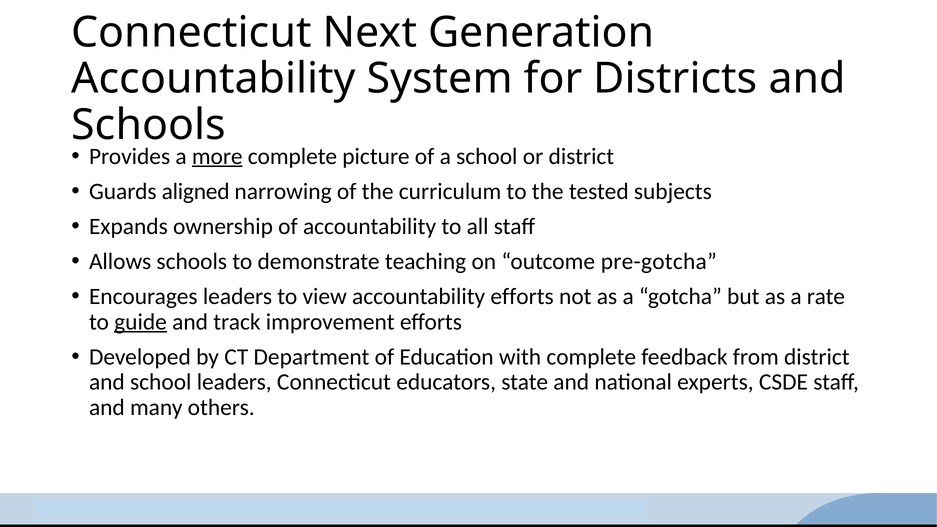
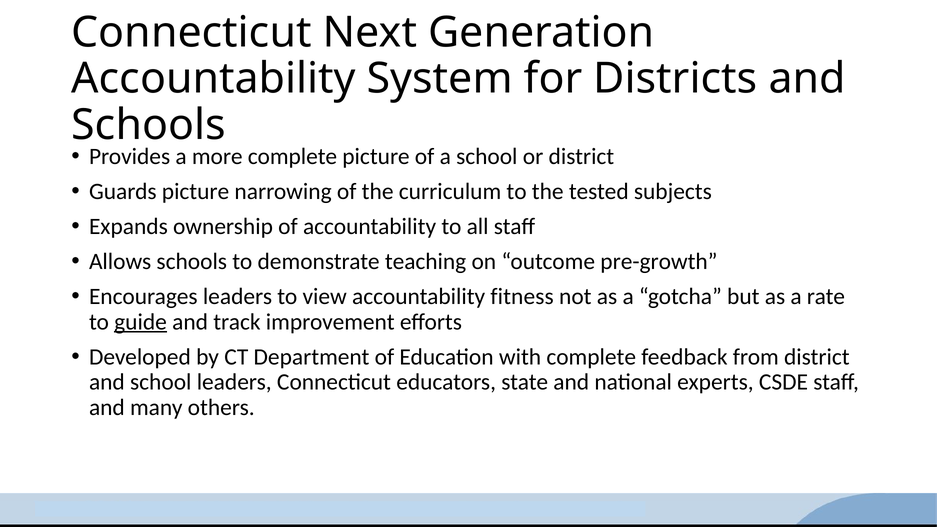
more underline: present -> none (217, 156)
Guards aligned: aligned -> picture (196, 191)
pre-gotcha: pre-gotcha -> pre-growth (659, 261)
accountability efforts: efforts -> fitness (522, 297)
